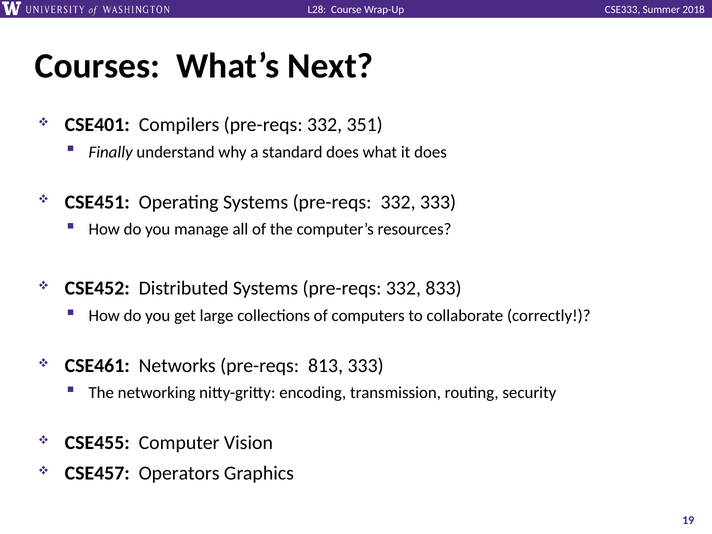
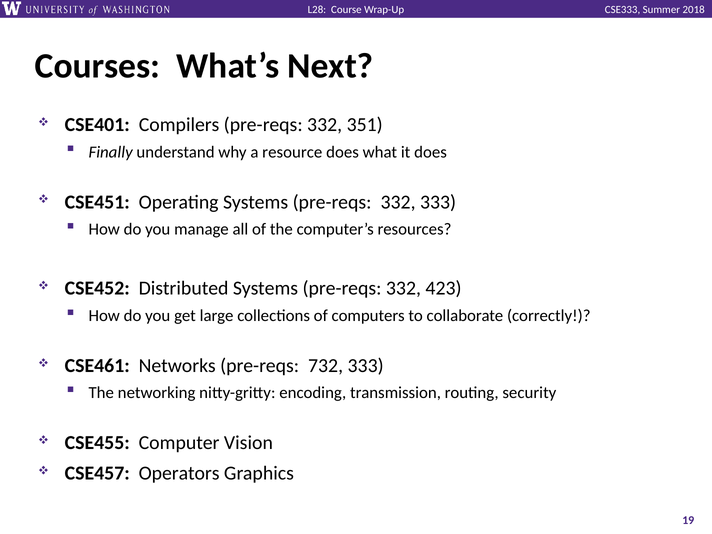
standard: standard -> resource (292, 152)
833: 833 -> 423 (444, 288)
813: 813 -> 732 (326, 366)
